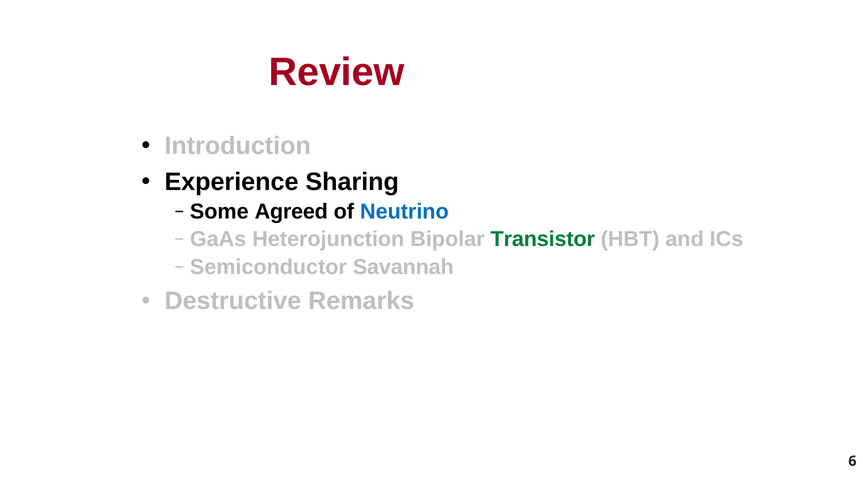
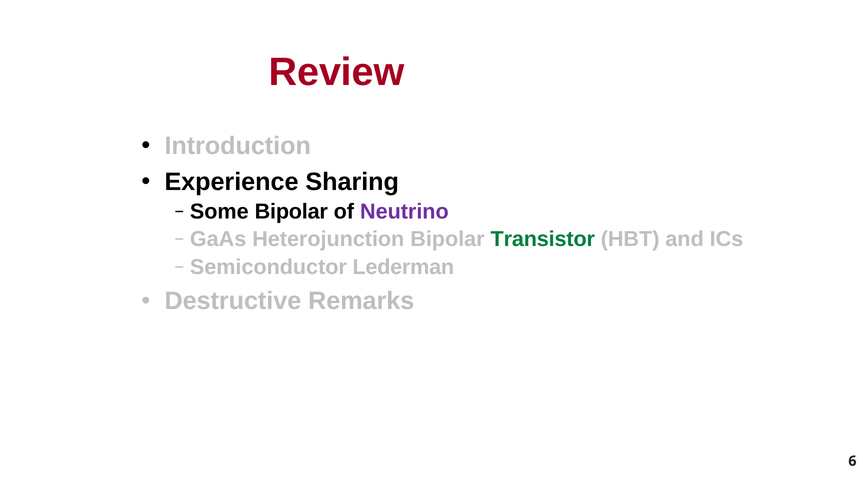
Agreed: Agreed -> Bipolar (291, 212)
Neutrino colour: blue -> purple (404, 212)
Savannah: Savannah -> Lederman (403, 267)
